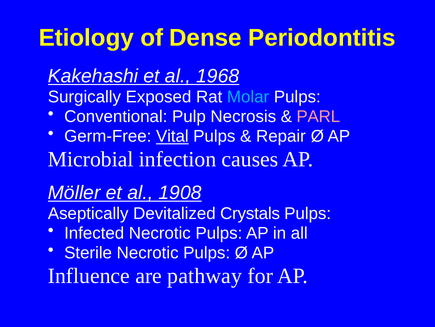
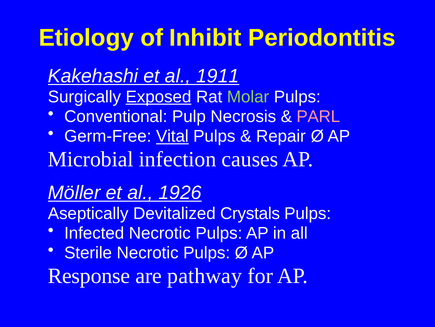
Dense: Dense -> Inhibit (205, 38)
1968: 1968 -> 1911 (218, 76)
Exposed underline: none -> present (159, 97)
Molar colour: light blue -> light green (248, 97)
1908: 1908 -> 1926 (180, 192)
Influence: Influence -> Response (89, 275)
